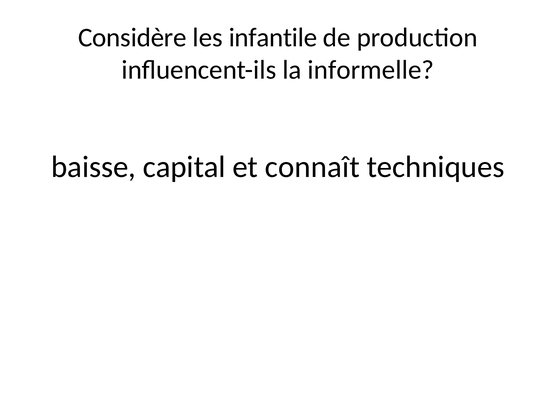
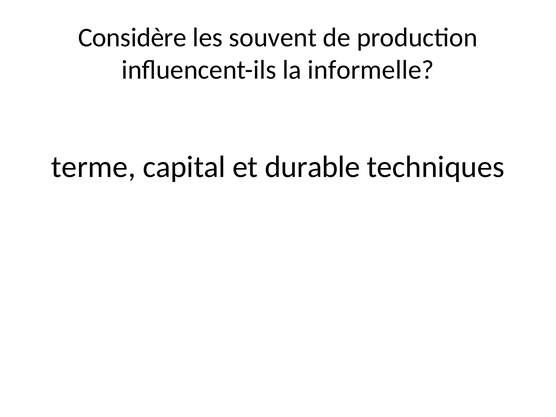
infantile: infantile -> souvent (273, 38)
baisse: baisse -> terme (93, 167)
connaît: connaît -> durable (313, 167)
